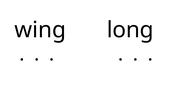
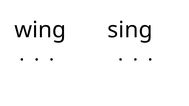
long: long -> sing (130, 30)
